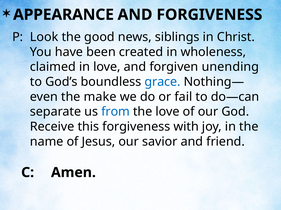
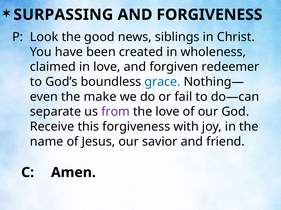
APPEARANCE: APPEARANCE -> SURPASSING (63, 15)
unending: unending -> redeemer (230, 67)
from colour: blue -> purple (116, 112)
